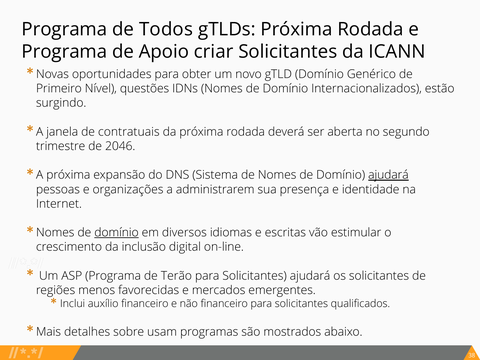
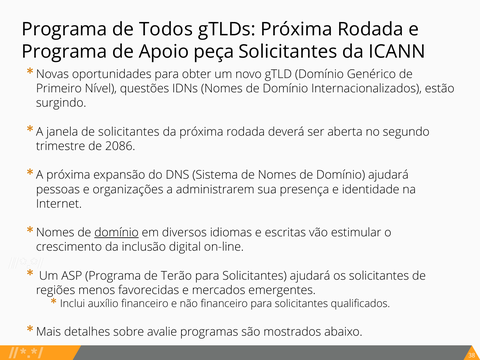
criar: criar -> peça (214, 52)
de contratuais: contratuais -> solicitantes (129, 132)
2046: 2046 -> 2086 (120, 146)
ajudará underline: present -> none (388, 175)
usam: usam -> avalie (162, 332)
